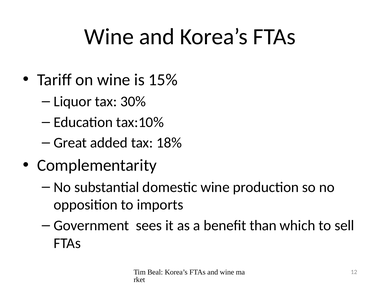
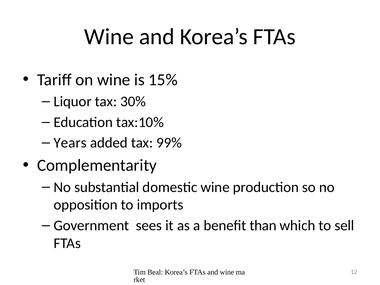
Great: Great -> Years (70, 143)
18%: 18% -> 99% (169, 143)
